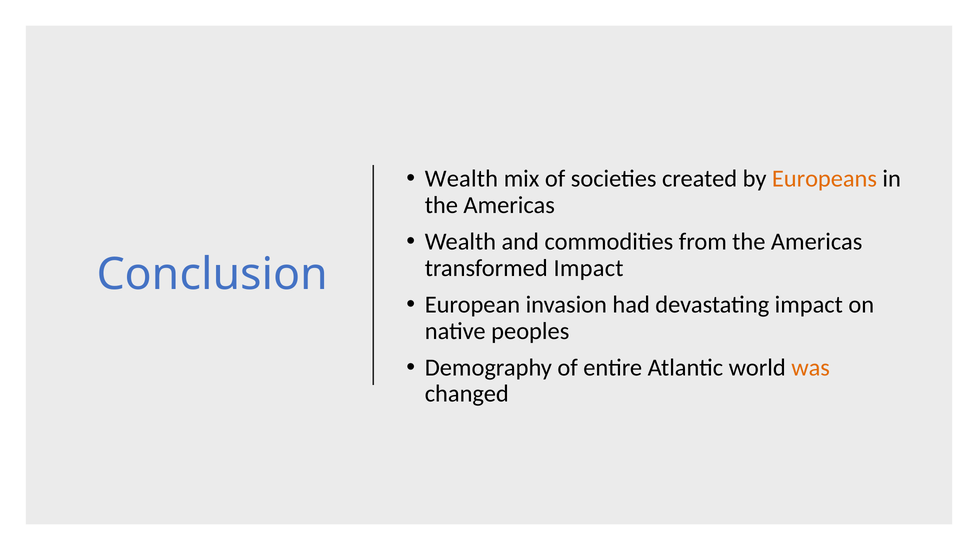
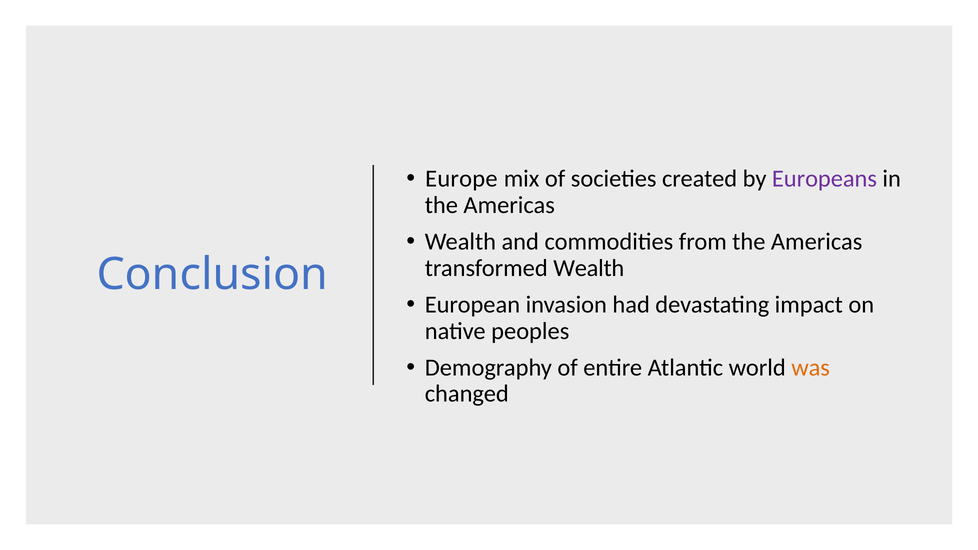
Wealth: Wealth -> Europe (461, 179)
Europeans colour: orange -> purple (824, 179)
transformed Impact: Impact -> Wealth (589, 268)
